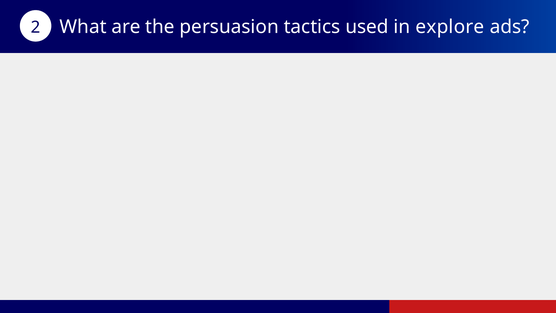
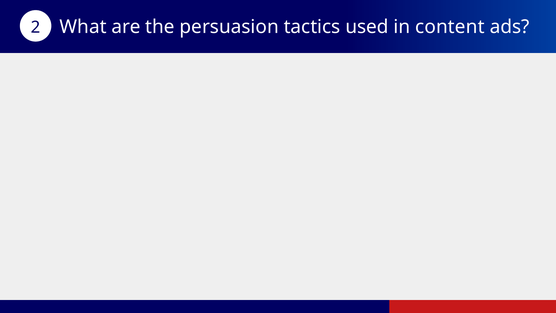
explore: explore -> content (450, 27)
